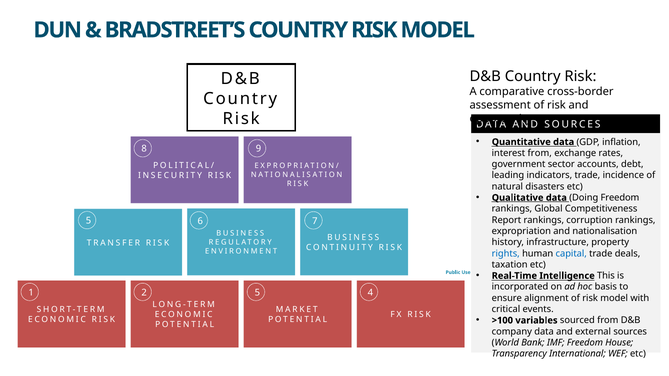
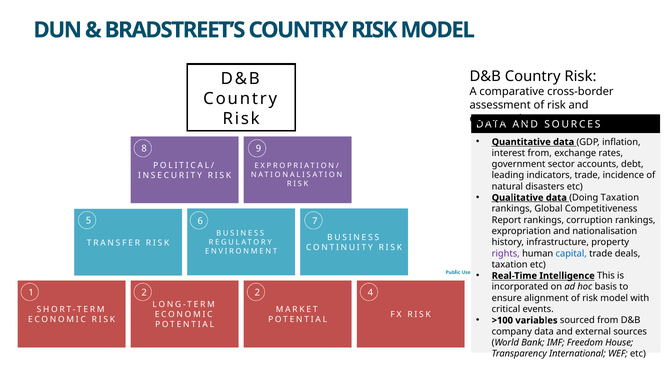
Doing Freedom: Freedom -> Taxation (620, 198)
rights colour: blue -> purple (506, 254)
2 5: 5 -> 2 (257, 293)
